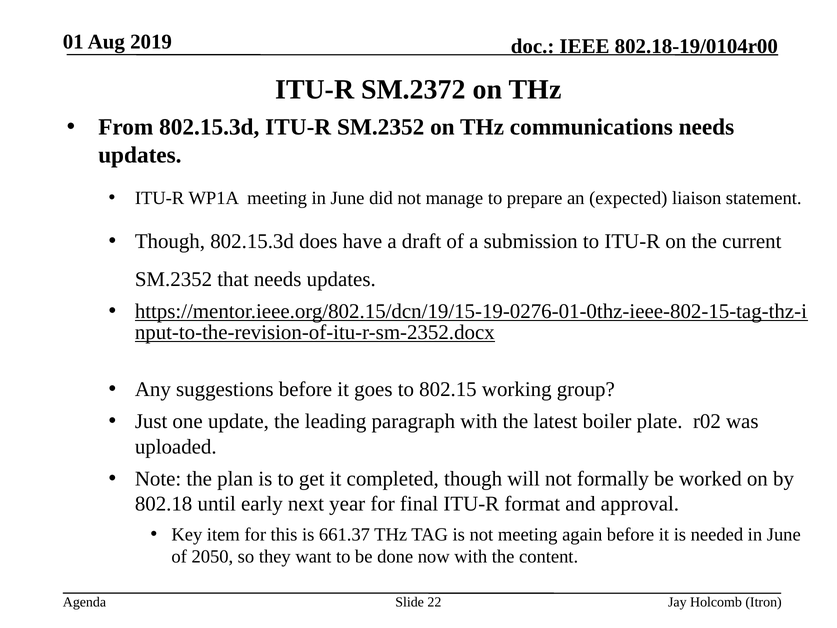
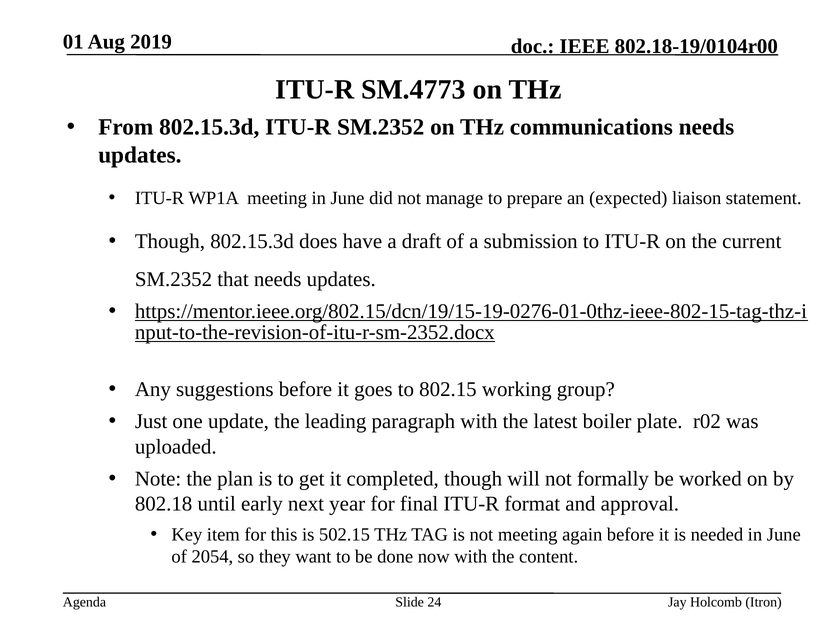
SM.2372: SM.2372 -> SM.4773 (413, 90)
661.37: 661.37 -> 502.15 (344, 534)
2050: 2050 -> 2054 (212, 557)
22: 22 -> 24 (434, 602)
